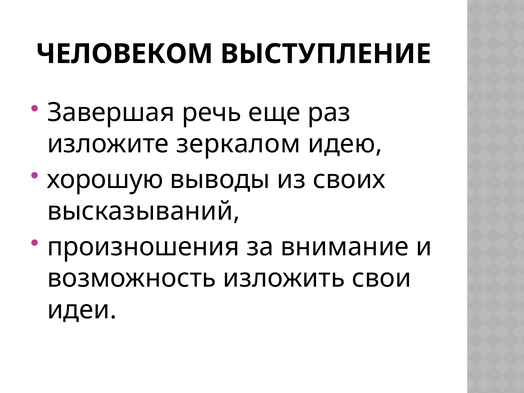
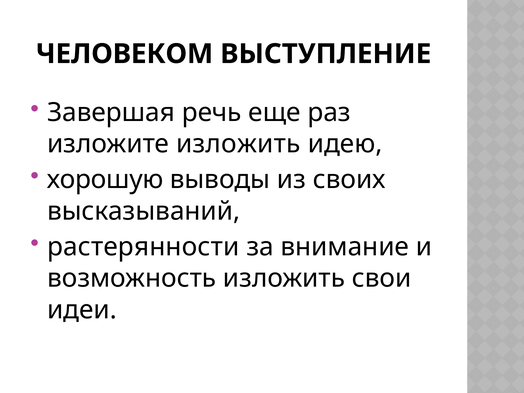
изложите зеркалом: зеркалом -> изложить (238, 144)
произношения: произношения -> растерянности (143, 247)
